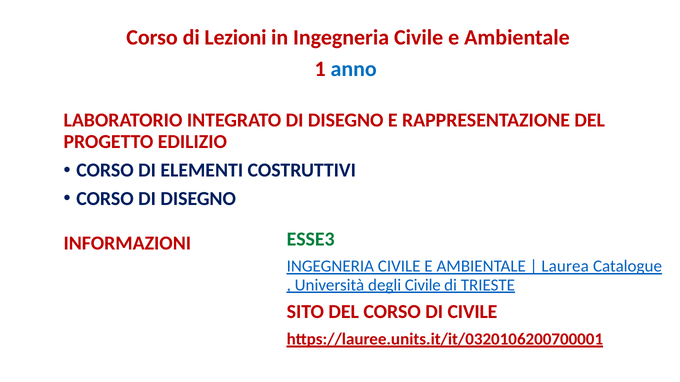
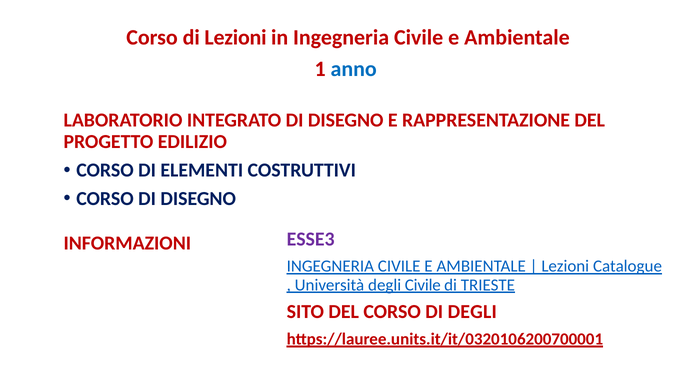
ESSE3 colour: green -> purple (311, 239)
Laurea: Laurea -> Lezioni (565, 267)
DI CIVILE: CIVILE -> DEGLI (472, 312)
